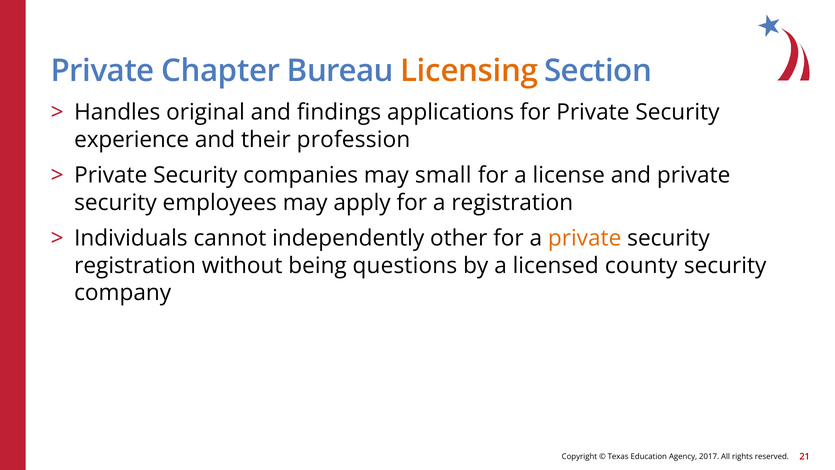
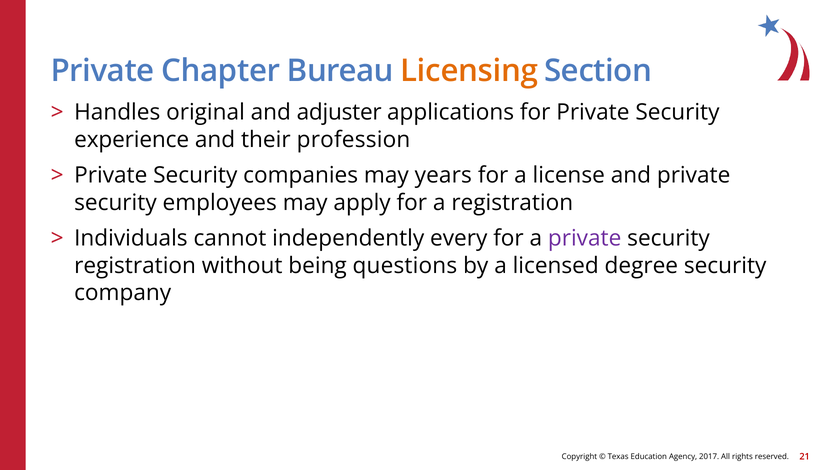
findings: findings -> adjuster (339, 112)
small: small -> years (443, 175)
other: other -> every (459, 238)
private colour: orange -> purple (585, 238)
county: county -> degree (641, 265)
